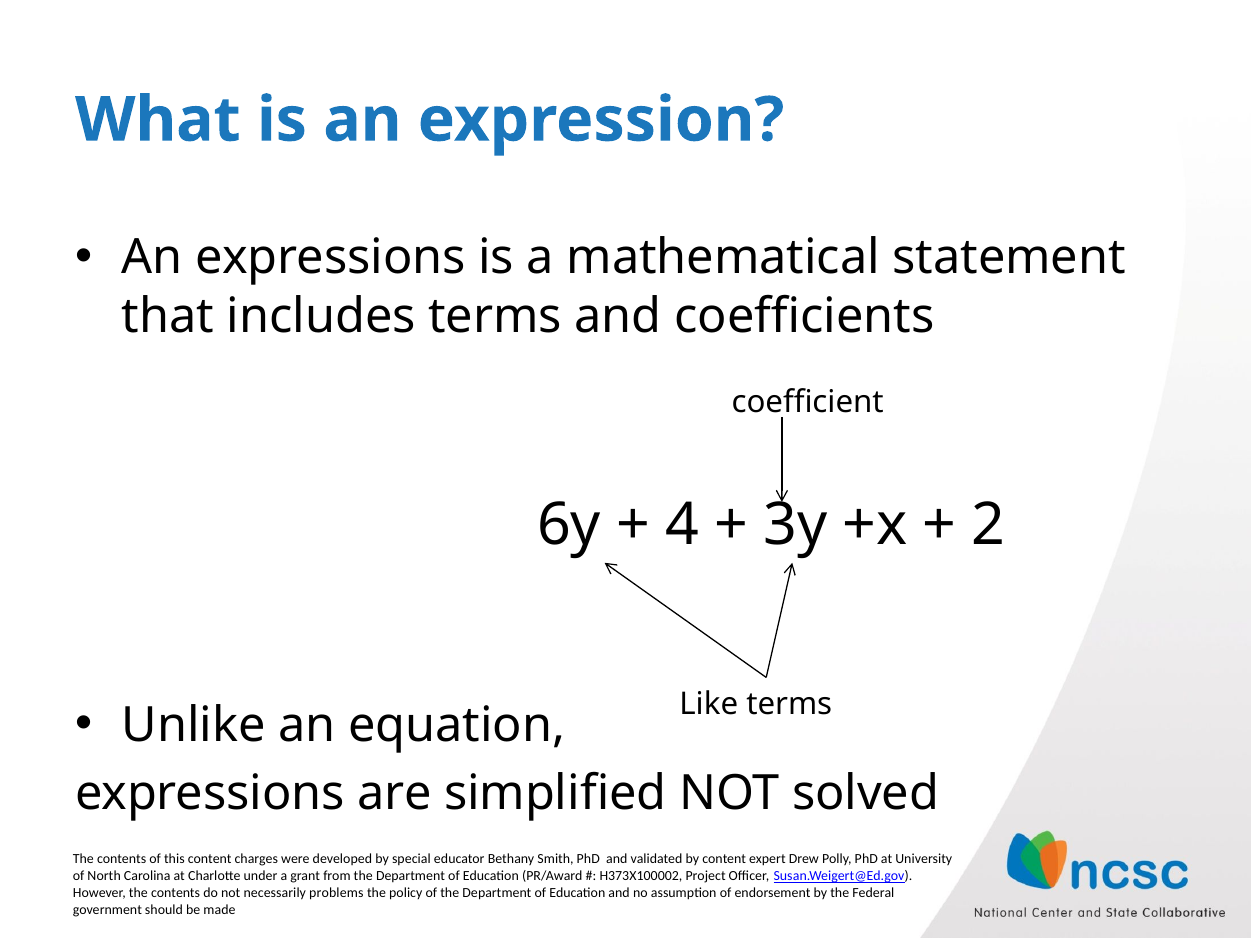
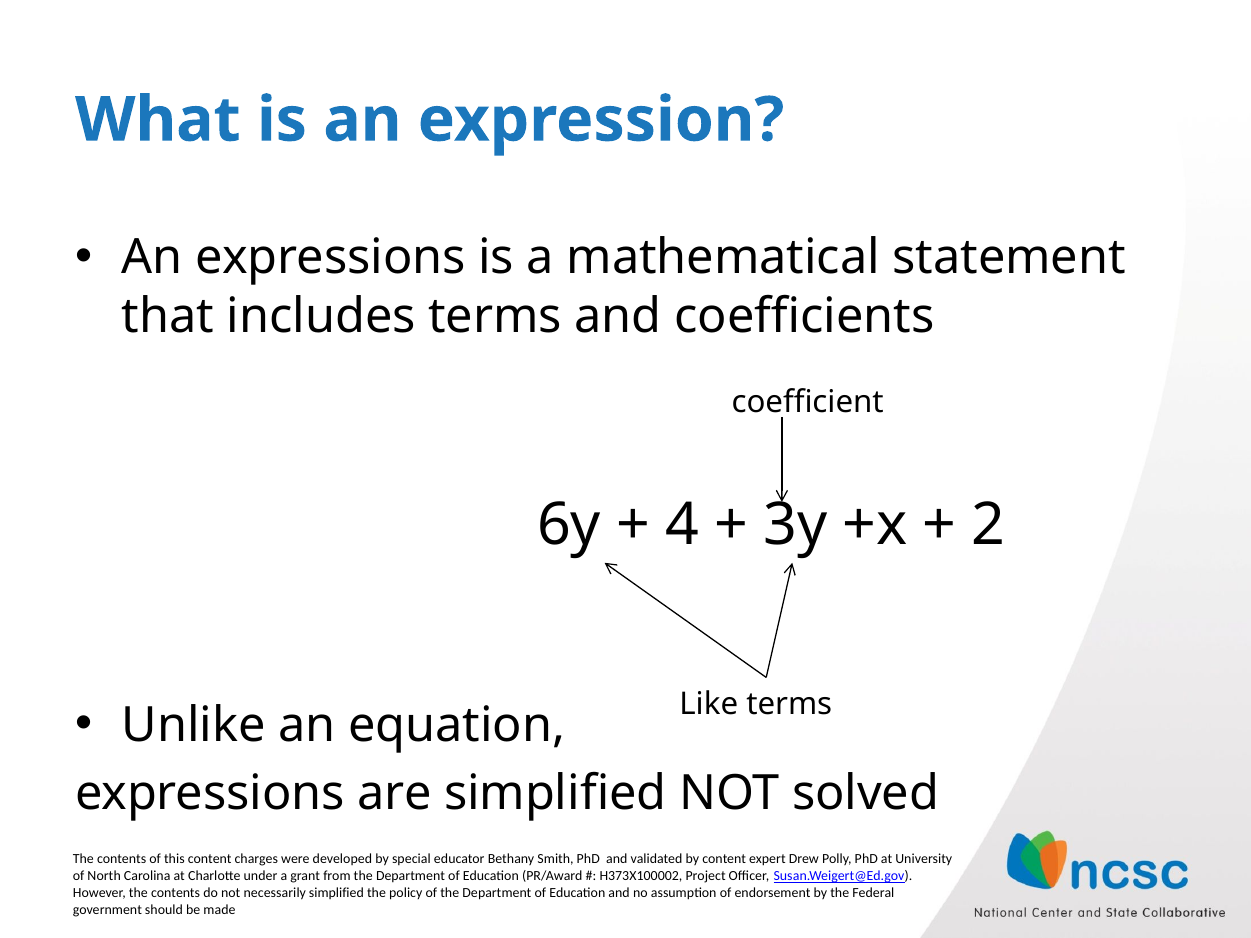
necessarily problems: problems -> simplified (336, 893)
